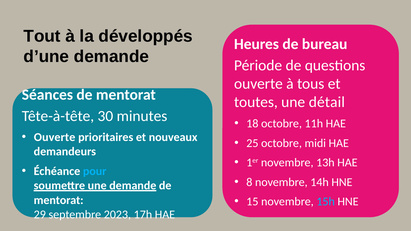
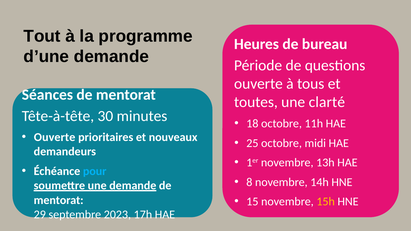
développés: développés -> programme (146, 36)
détail: détail -> clarté (327, 102)
15h colour: light blue -> yellow (326, 202)
